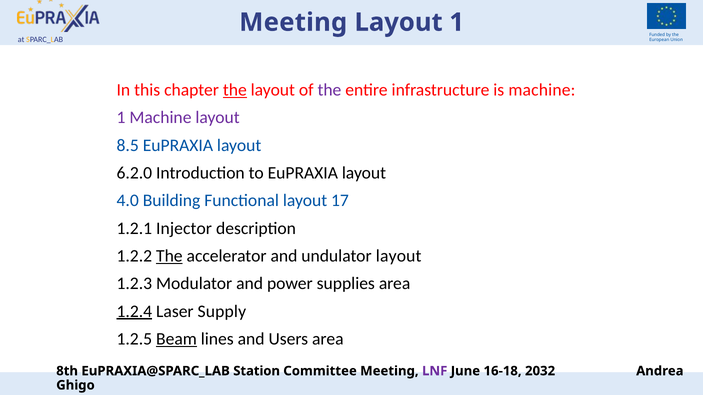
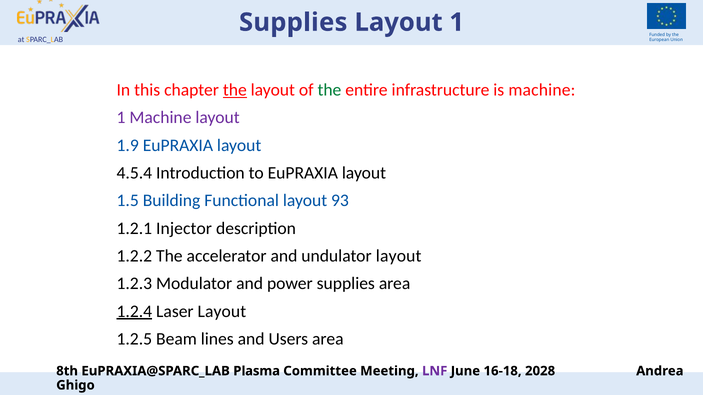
Meeting: Meeting -> Supplies (293, 22)
the colour: purple -> green (329, 90)
8.5: 8.5 -> 1.9 (128, 145)
6.2.0: 6.2.0 -> 4.5.4 (134, 173)
4.0: 4.0 -> 1.5 (128, 201)
17: 17 -> 93 (340, 201)
The underline: present -> none (169, 256)
Laser Supply: Supply -> Layout (222, 312)
Beam underline: present -> none (176, 339)
Station: Station -> Plasma (257, 371)
2032: 2032 -> 2028 (540, 371)
